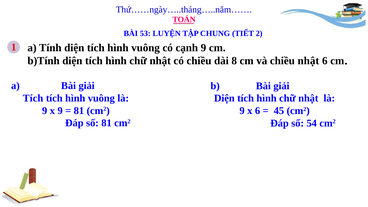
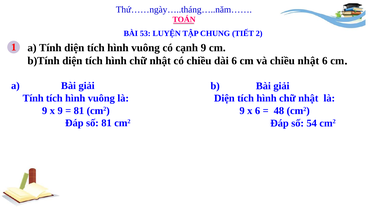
dài 8: 8 -> 6 (234, 61)
Tích: Tích -> Tính (33, 98)
45: 45 -> 48 (279, 111)
